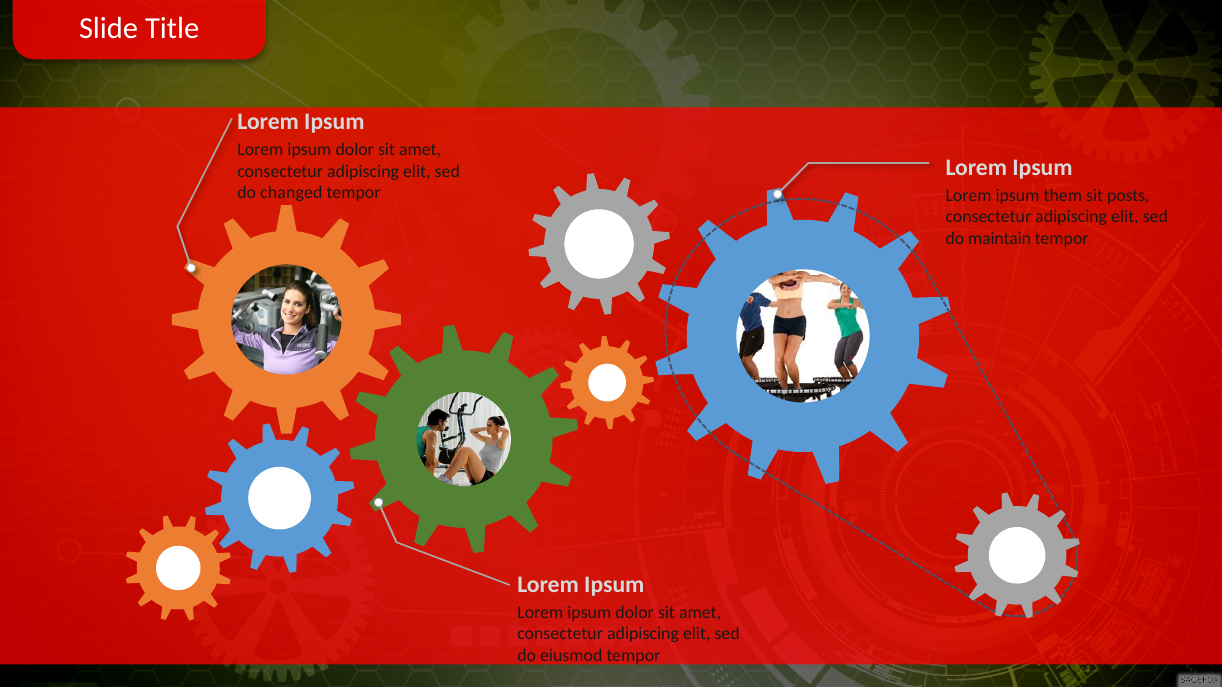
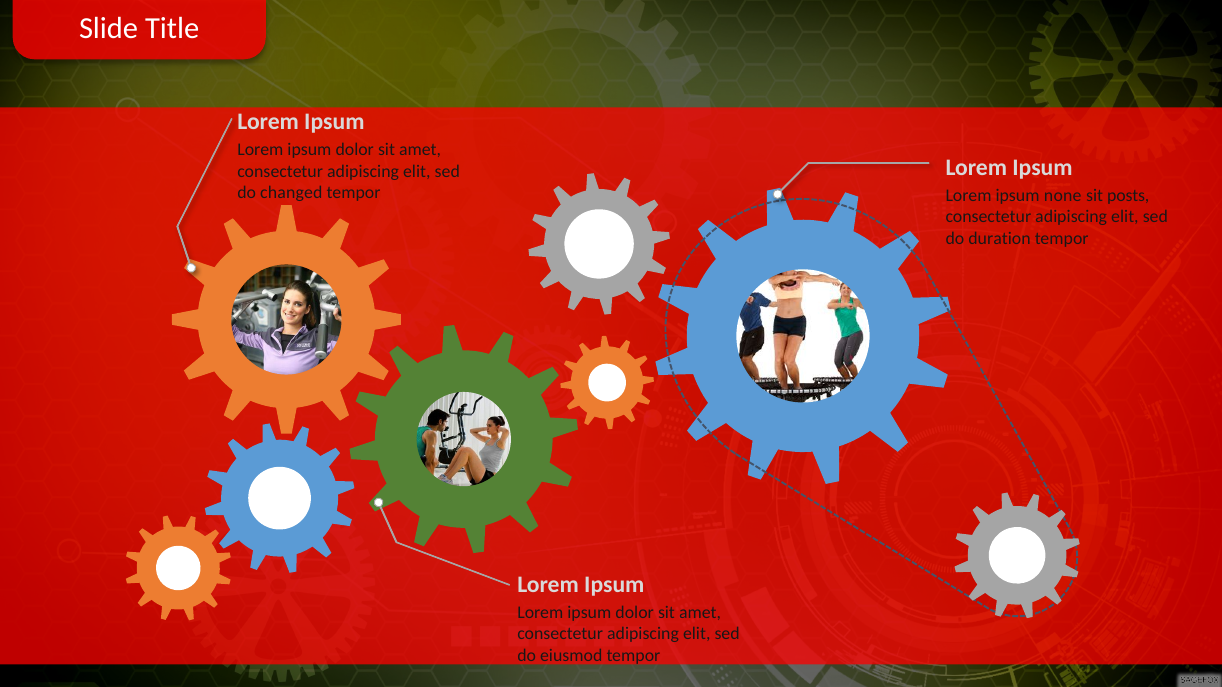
them: them -> none (1063, 196)
maintain: maintain -> duration (999, 238)
